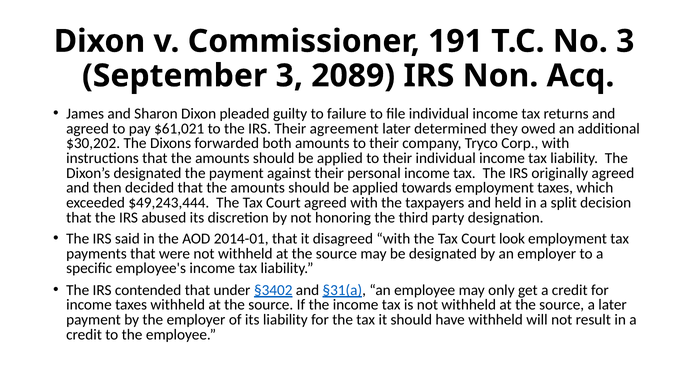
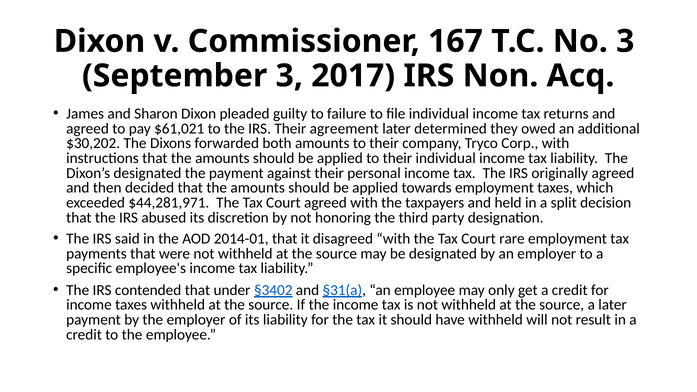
191: 191 -> 167 (455, 41)
2089: 2089 -> 2017 (353, 76)
$49,243,444: $49,243,444 -> $44,281,971 (169, 203)
look: look -> rare (512, 239)
